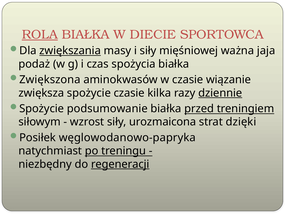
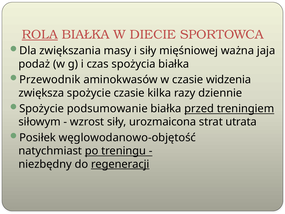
zwiększania underline: present -> none (70, 51)
Zwiększona: Zwiększona -> Przewodnik (50, 80)
wiązanie: wiązanie -> widzenia (229, 80)
dziennie underline: present -> none (220, 93)
dzięki: dzięki -> utrata (241, 122)
węglowodanowo-papryka: węglowodanowo-papryka -> węglowodanowo-objętość (127, 137)
